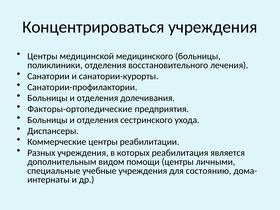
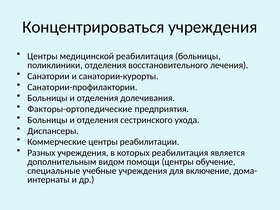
медицинской медицинского: медицинского -> реабилитация (145, 56)
личными: личными -> обучение (216, 162)
состоянию: состоянию -> включение (209, 171)
